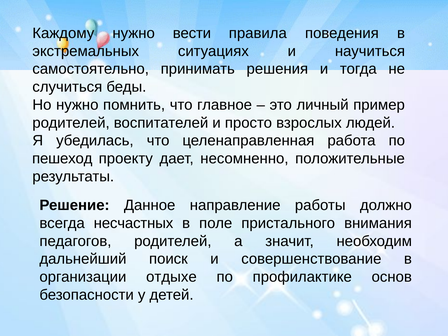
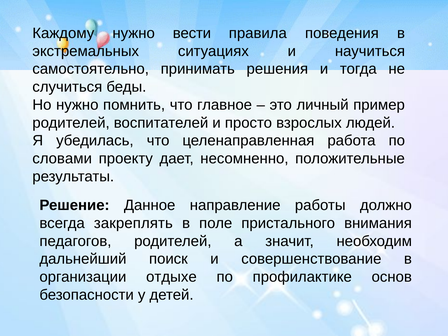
пешеход: пешеход -> словами (62, 159)
несчастных: несчастных -> закреплять (133, 223)
